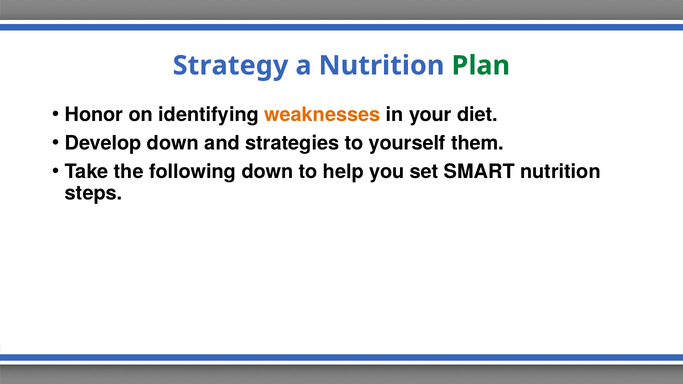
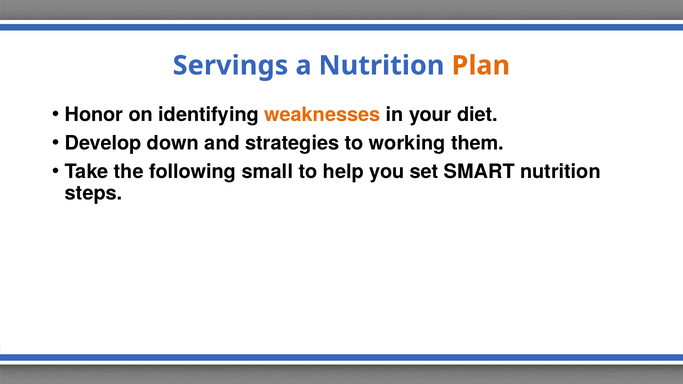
Strategy: Strategy -> Servings (230, 66)
Plan colour: green -> orange (481, 66)
yourself: yourself -> working (407, 143)
following down: down -> small (267, 172)
